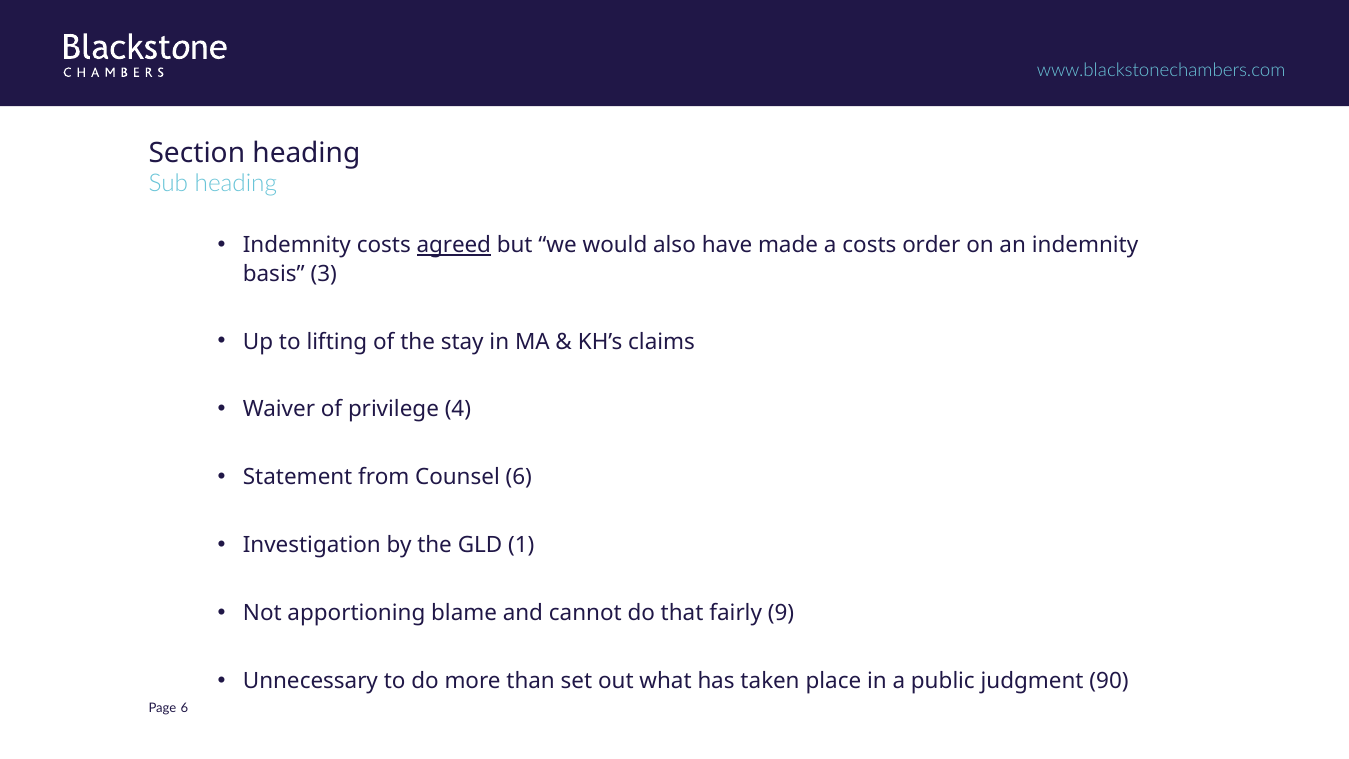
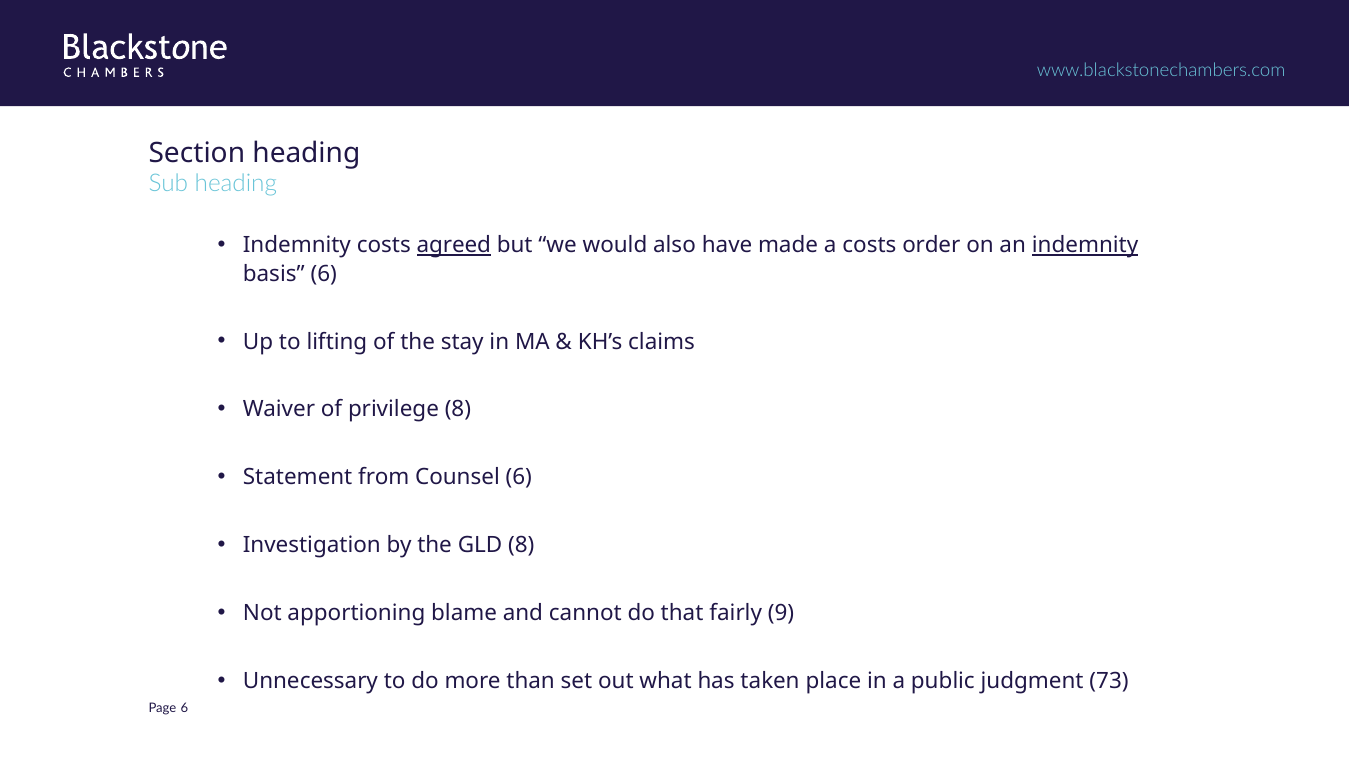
indemnity underline: none -> present (1085, 245)
basis 3: 3 -> 6 (324, 274)
privilege 4: 4 -> 8 (458, 410)
GLD 1: 1 -> 8 (521, 545)
90: 90 -> 73 (1109, 681)
